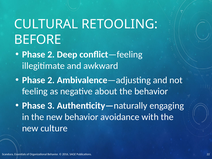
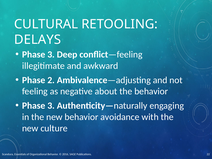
BEFORE: BEFORE -> DELAYS (38, 40)
2: 2 -> 3 (51, 54)
